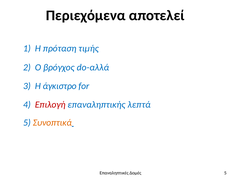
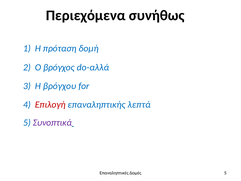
αποτελεί: αποτελεί -> συνήθως (157, 15)
τιμής: τιμής -> δομή (89, 48)
άγκιστρο: άγκιστρο -> βρόγχου (60, 86)
Συνοπτικά colour: orange -> purple (52, 122)
